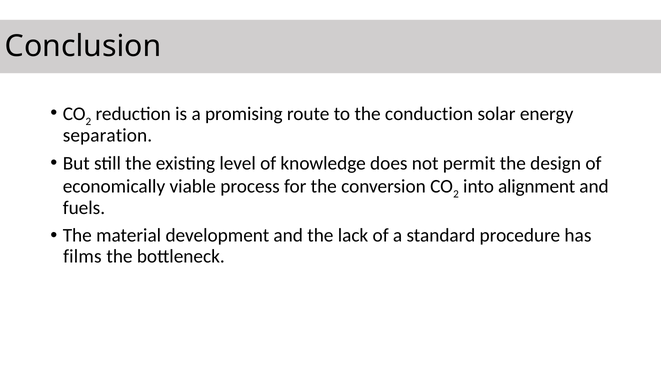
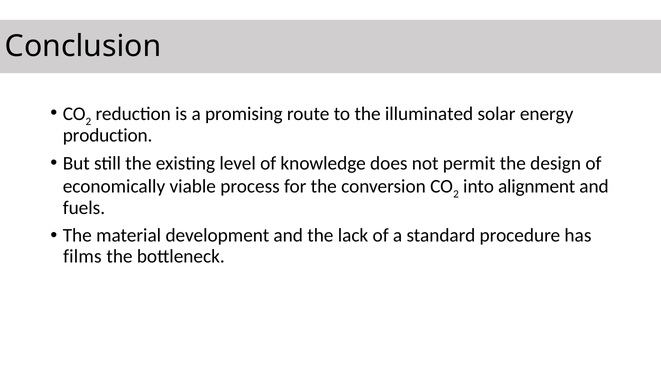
conduction: conduction -> illuminated (429, 114)
separation: separation -> production (108, 135)
